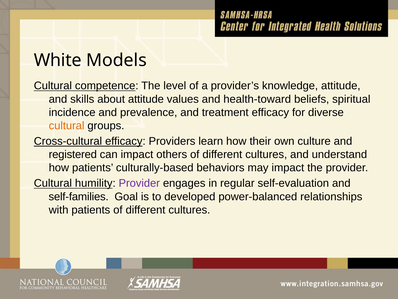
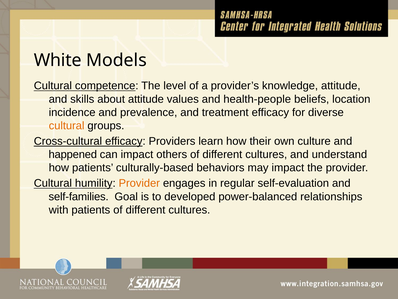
health-toward: health-toward -> health-people (257, 99)
spiritual: spiritual -> location (351, 99)
registered: registered -> happened (73, 154)
Provider colour: purple -> orange (139, 183)
